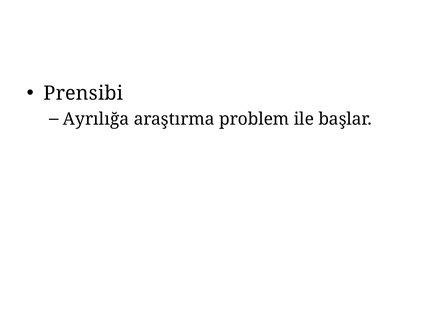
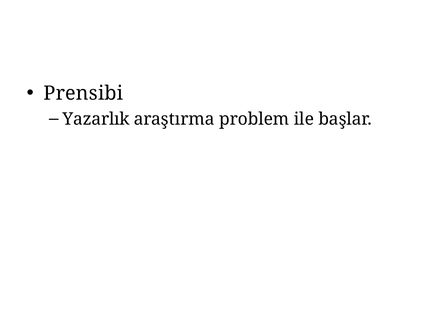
Ayrılığa: Ayrılığa -> Yazarlık (96, 119)
